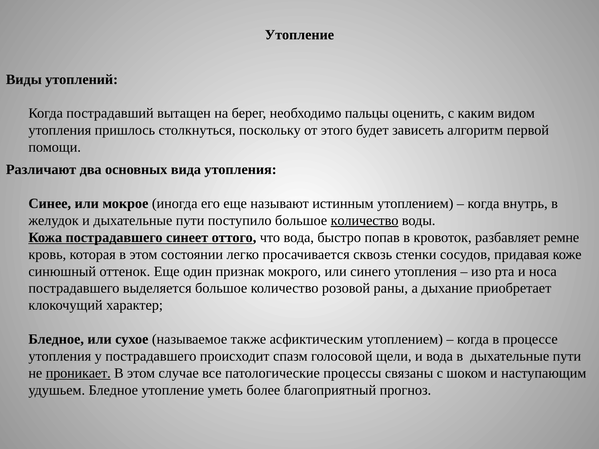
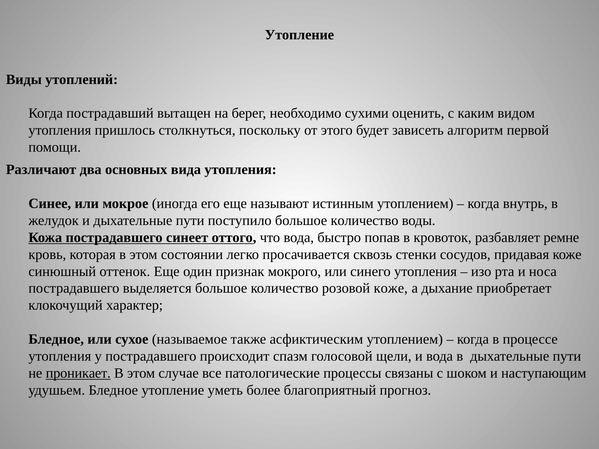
пальцы: пальцы -> сухими (367, 113)
количество underline: present -> none (365, 221)
розовой раны: раны -> коже (391, 288)
